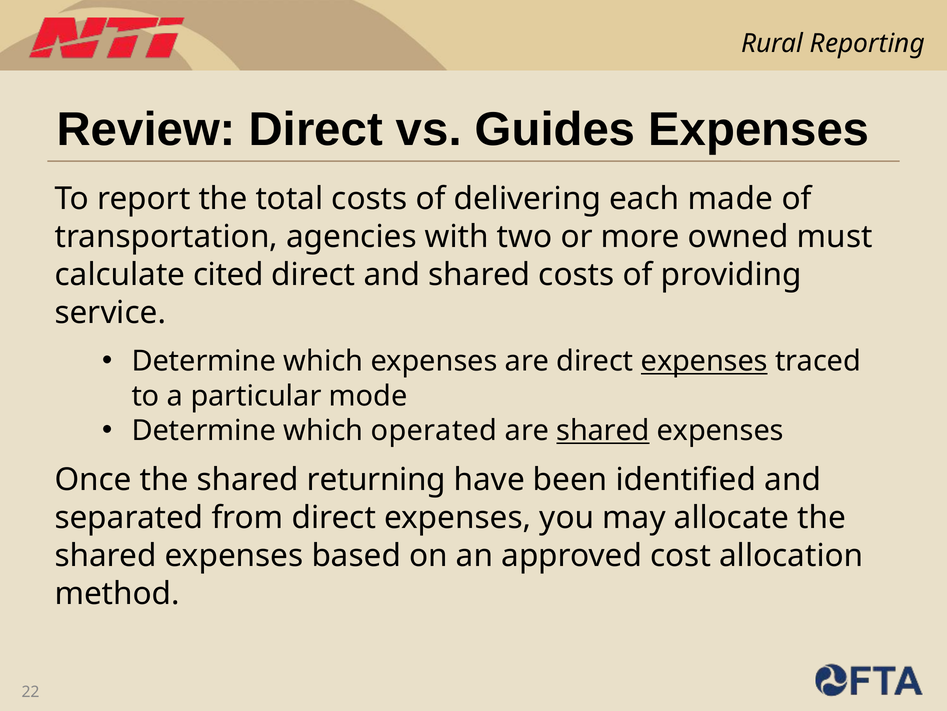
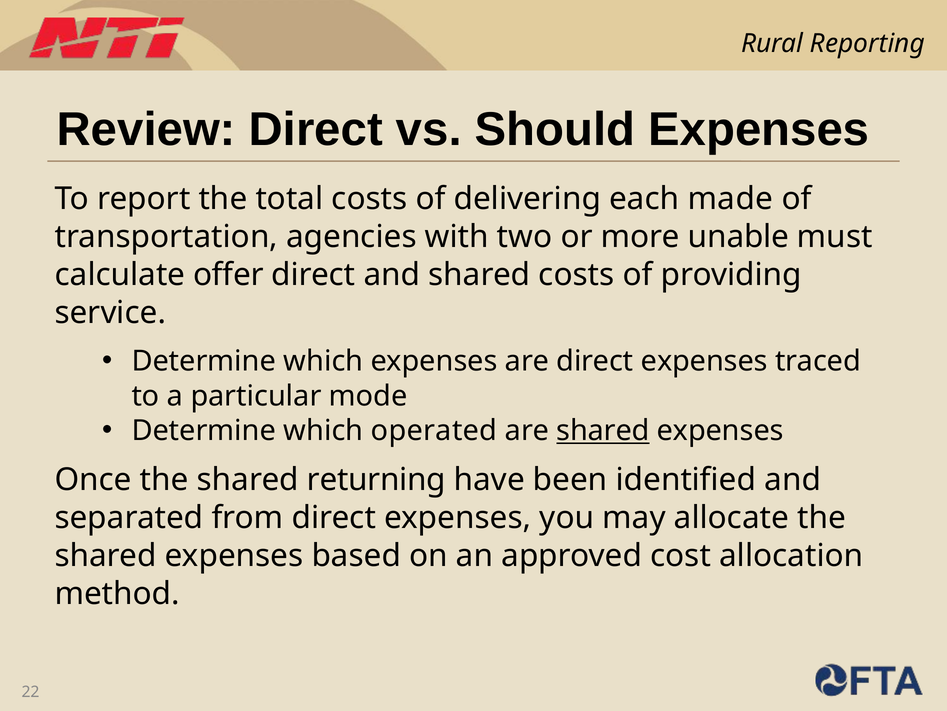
Guides: Guides -> Should (555, 130)
owned: owned -> unable (738, 237)
cited: cited -> offer (228, 274)
expenses underline: present -> none (704, 361)
